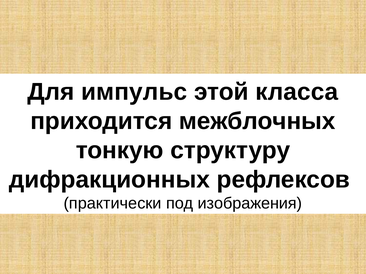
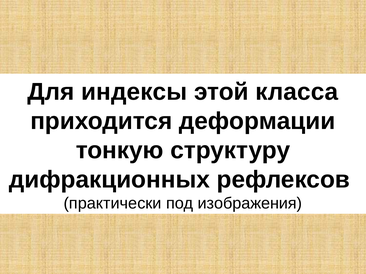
импульс: импульс -> индексы (134, 92)
межблочных: межблочных -> деформации (257, 121)
